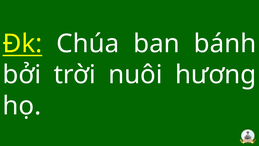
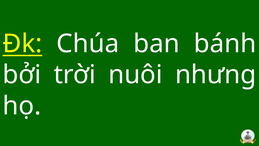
hương: hương -> nhưng (216, 75)
